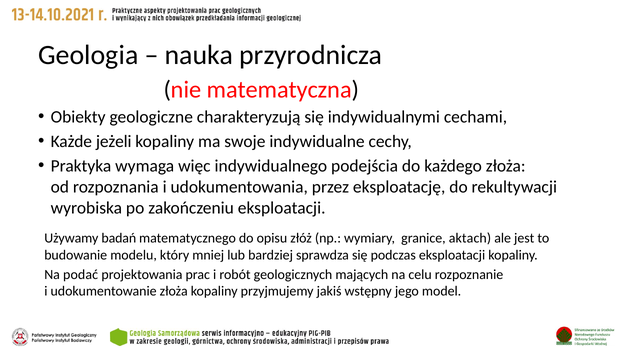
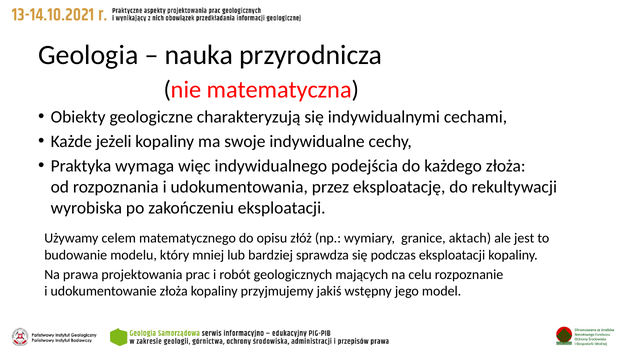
badań: badań -> celem (119, 238)
podać: podać -> prawa (81, 274)
